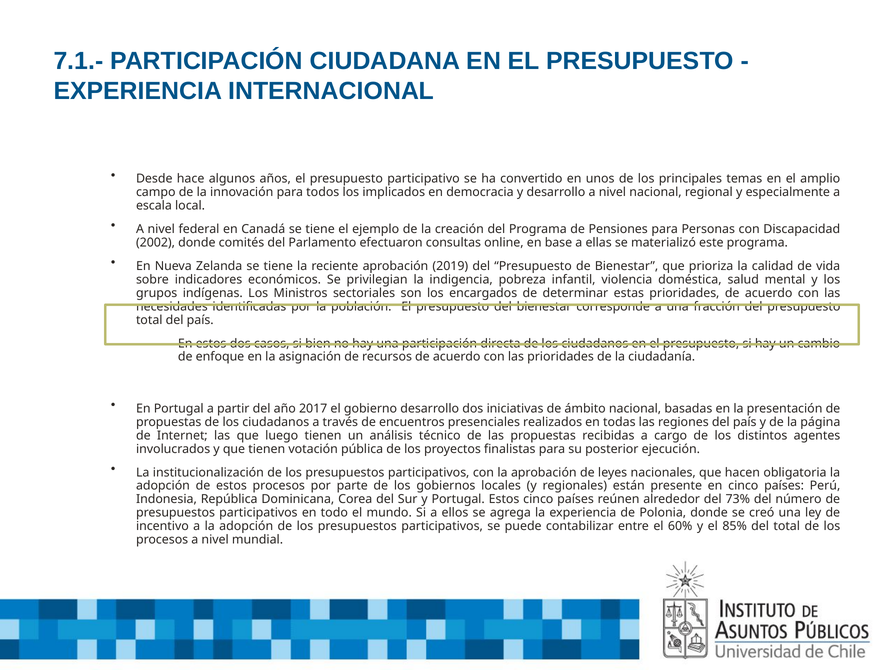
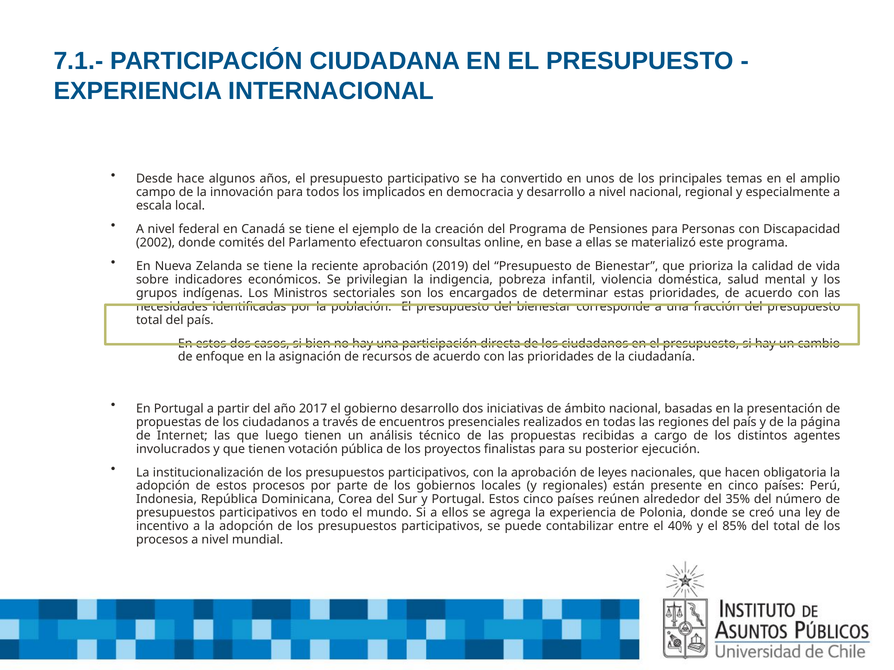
73%: 73% -> 35% (738, 500)
60%: 60% -> 40% (680, 527)
